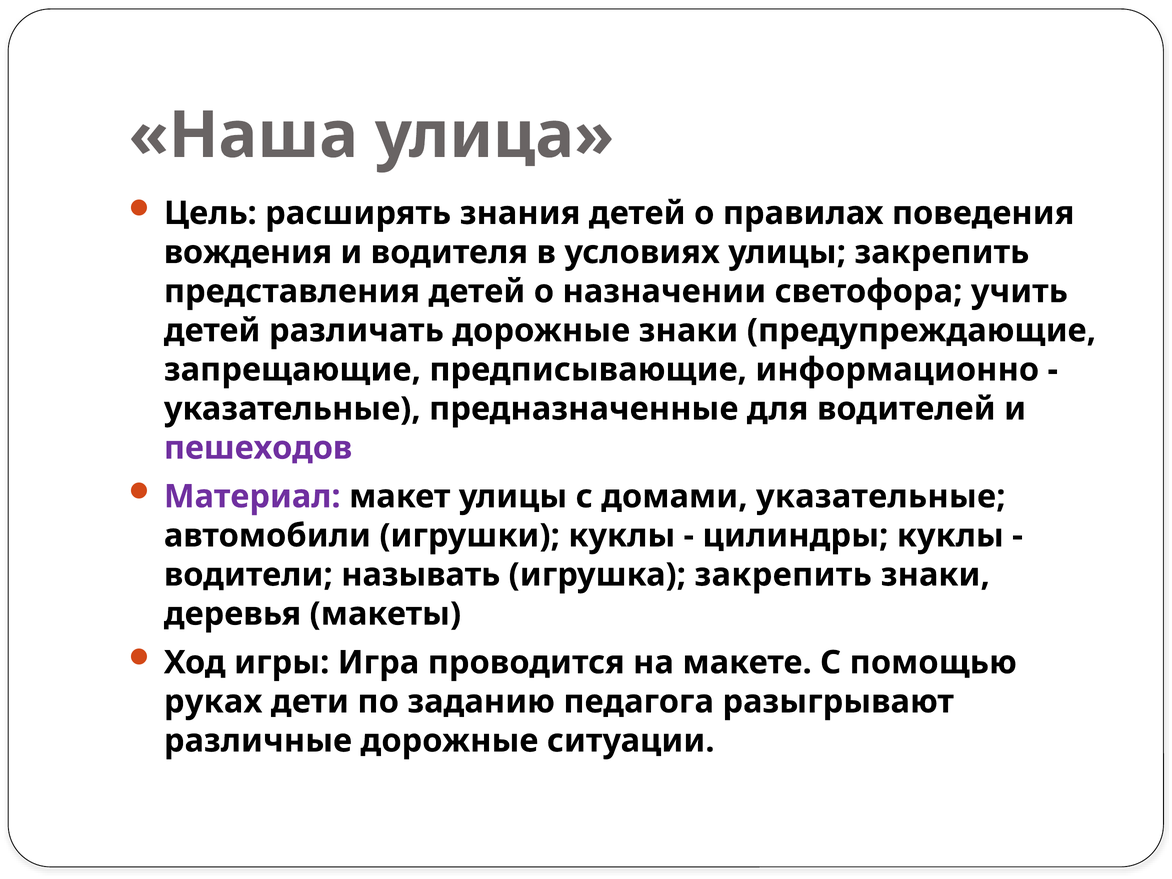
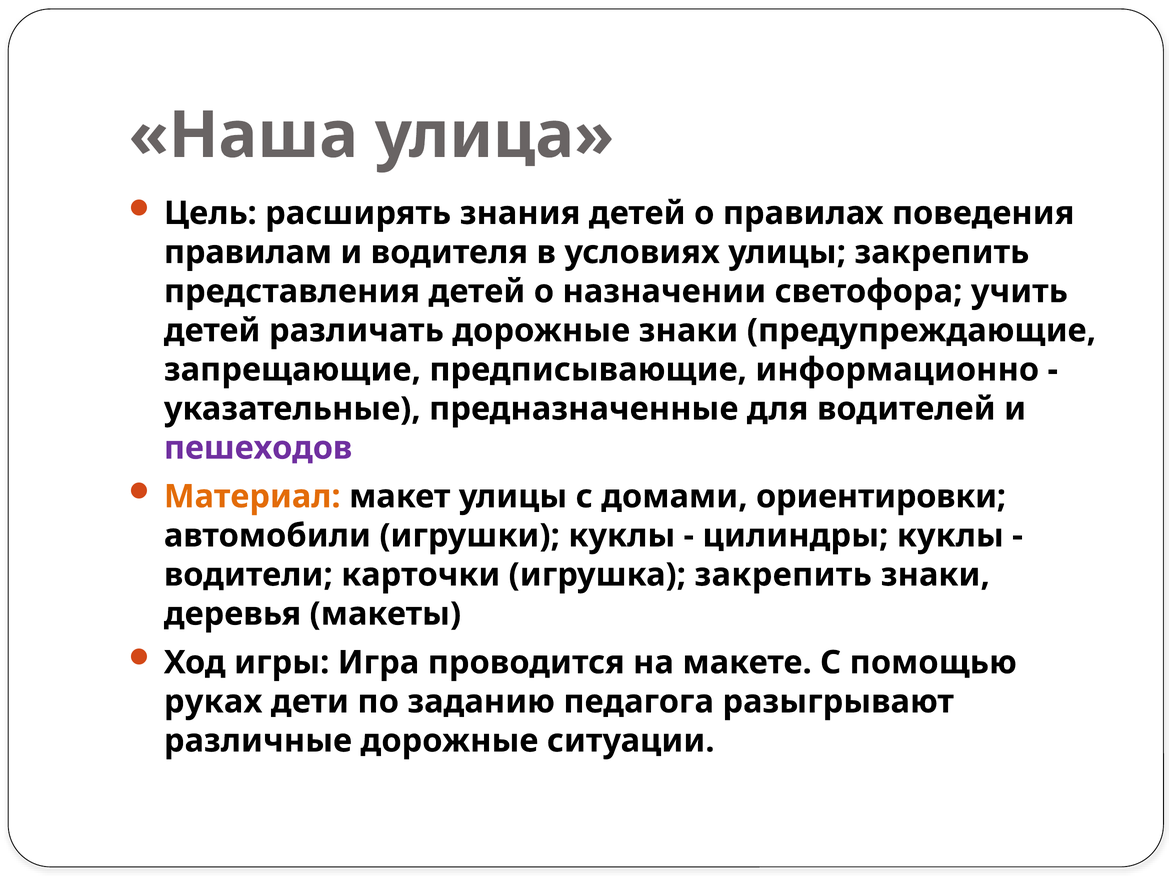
вождения: вождения -> правилам (248, 252)
Материал colour: purple -> orange (252, 497)
домами указательные: указательные -> ориентировки (881, 497)
называть: называть -> карточки (421, 575)
